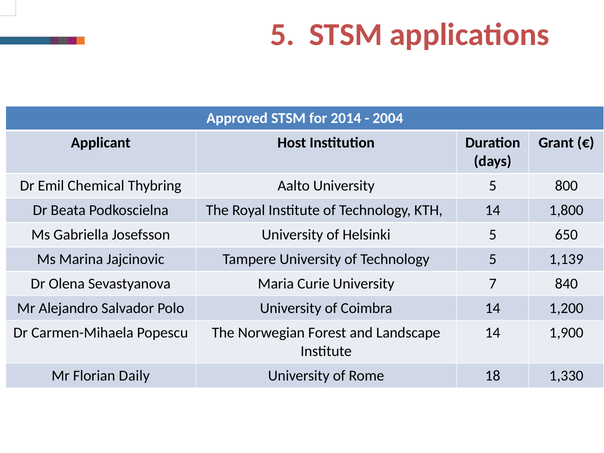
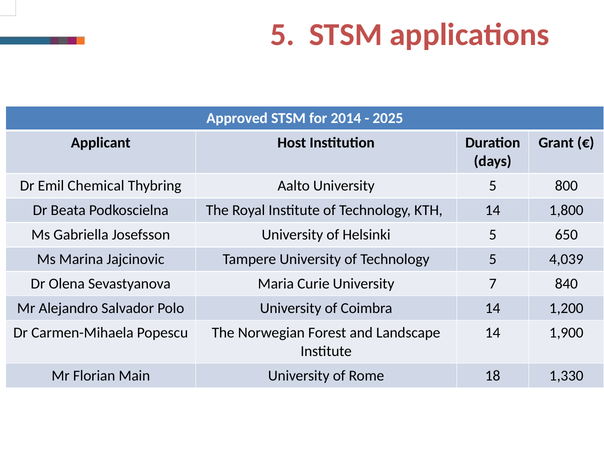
2004: 2004 -> 2025 (388, 118)
1,139: 1,139 -> 4,039 (566, 259)
Daily: Daily -> Main (134, 376)
